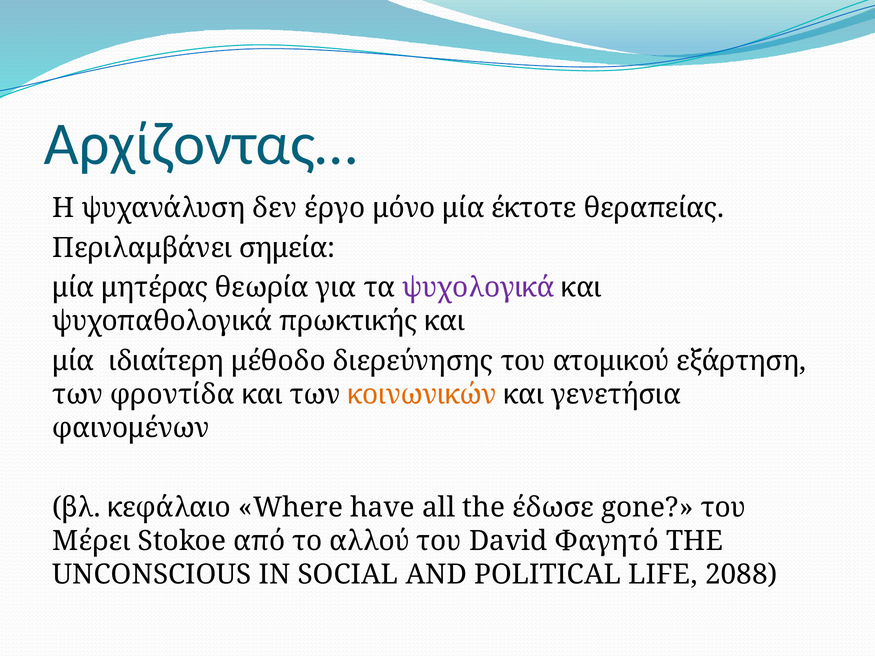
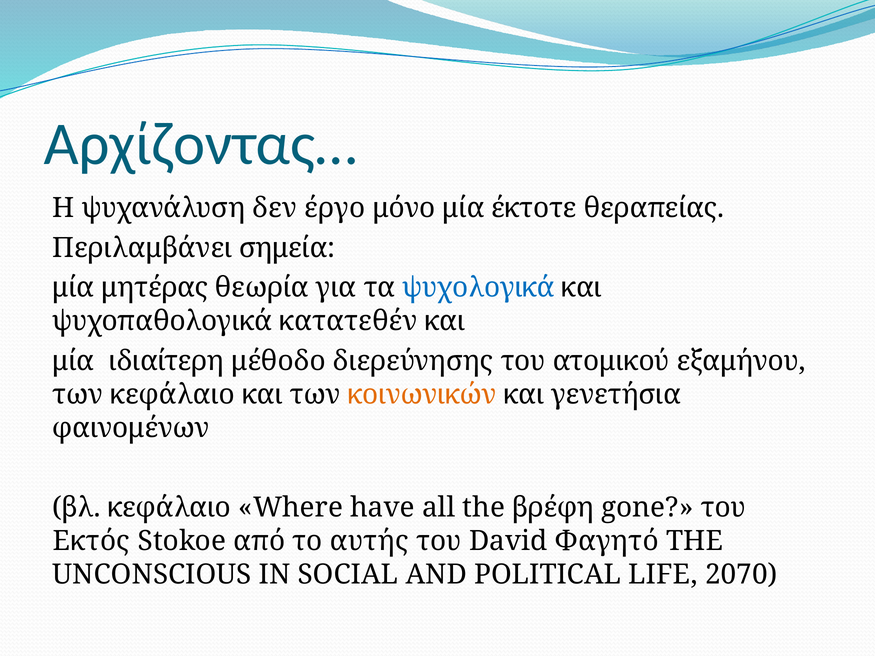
ψυχολογικά colour: purple -> blue (478, 288)
πρωκτικής: πρωκτικής -> κατατεθέν (348, 321)
εξάρτηση: εξάρτηση -> εξαμήνου (741, 361)
των φροντίδα: φροντίδα -> κεφάλαιο (173, 395)
έδωσε: έδωσε -> βρέφη (553, 508)
Μέρει: Μέρει -> Εκτός (91, 541)
αλλού: αλλού -> αυτής (369, 541)
2088: 2088 -> 2070 (741, 575)
